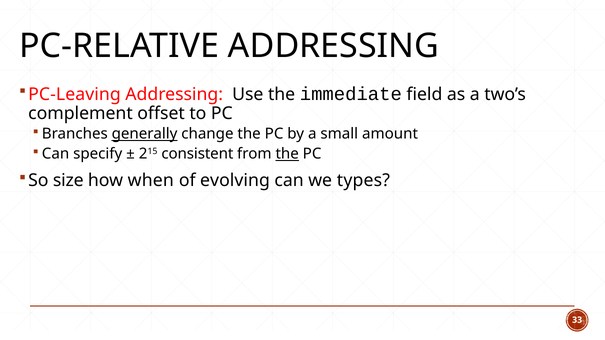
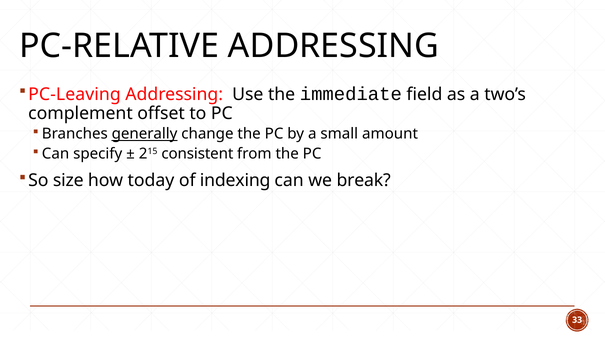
the underline: present -> none (287, 154)
when: when -> today (151, 181)
evolving: evolving -> indexing (235, 181)
types: types -> break (364, 181)
